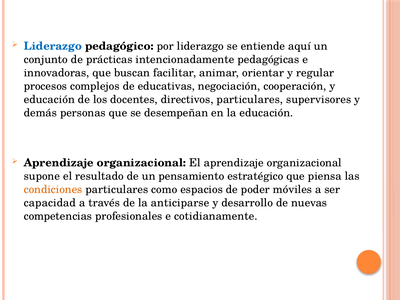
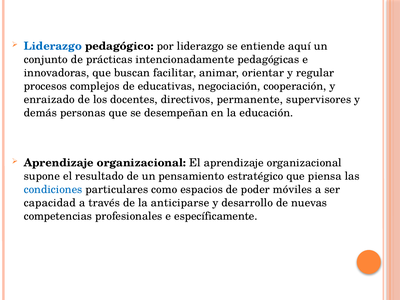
educación: educación -> enraizado (49, 99)
directivos particulares: particulares -> permanente (250, 99)
condiciones colour: orange -> blue (53, 190)
cotidianamente: cotidianamente -> específicamente (216, 216)
